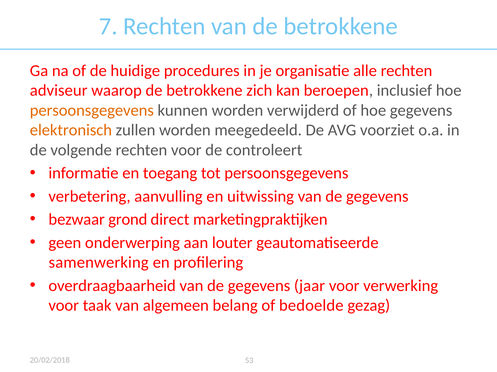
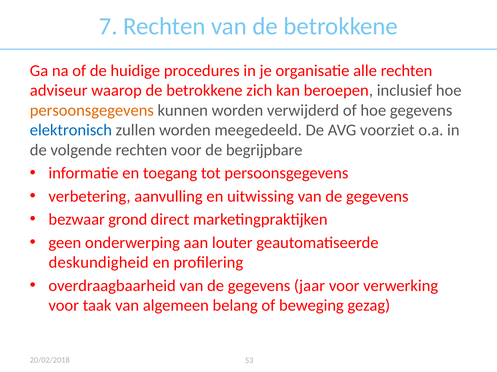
elektronisch colour: orange -> blue (71, 130)
controleert: controleert -> begrijpbare (264, 150)
samenwerking: samenwerking -> deskundigheid (99, 263)
bedoelde: bedoelde -> beweging (311, 306)
